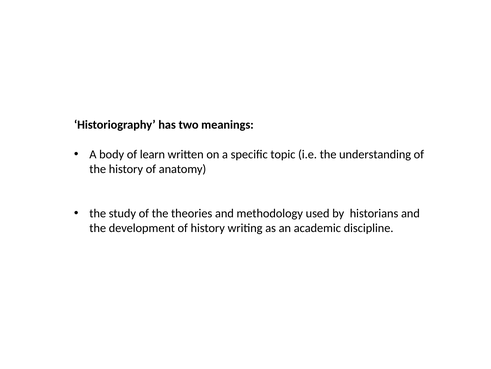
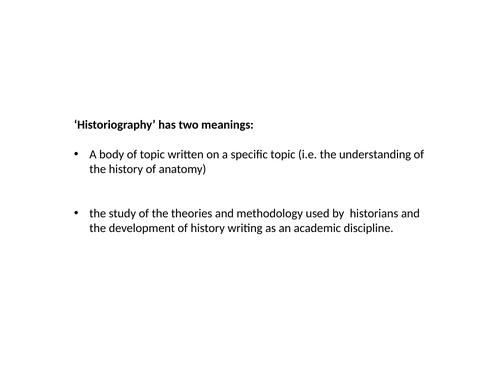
of learn: learn -> topic (152, 154)
